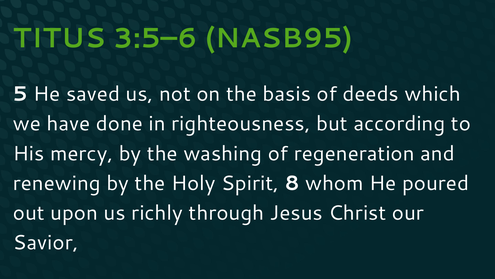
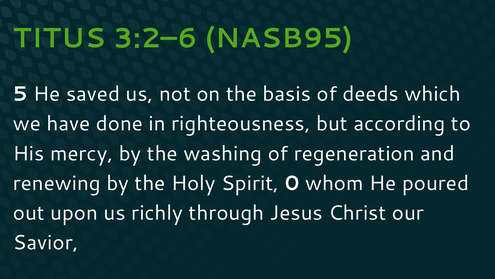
3:5–6: 3:5–6 -> 3:2–6 (155, 38)
8: 8 -> 0 (292, 183)
